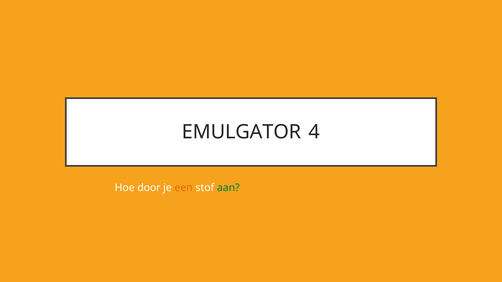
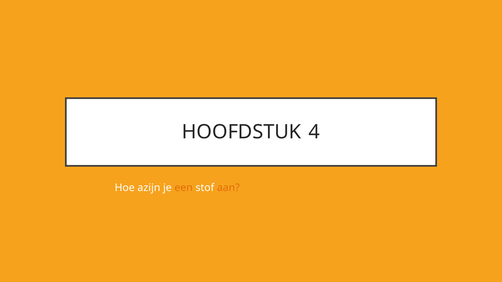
EMULGATOR: EMULGATOR -> HOOFDSTUK (242, 132)
door: door -> azijn (149, 188)
aan colour: green -> orange (228, 188)
